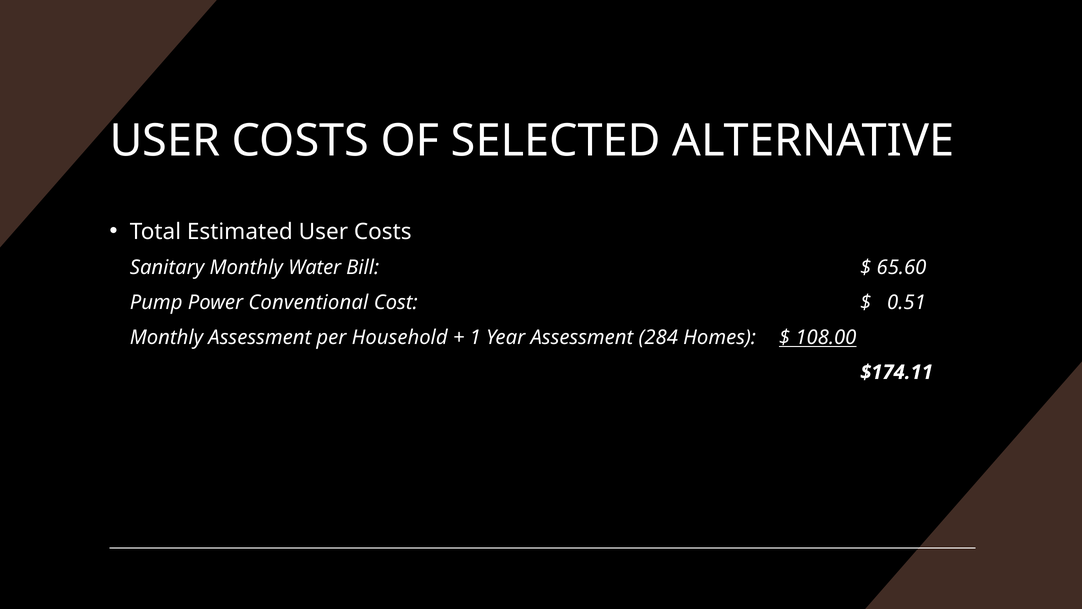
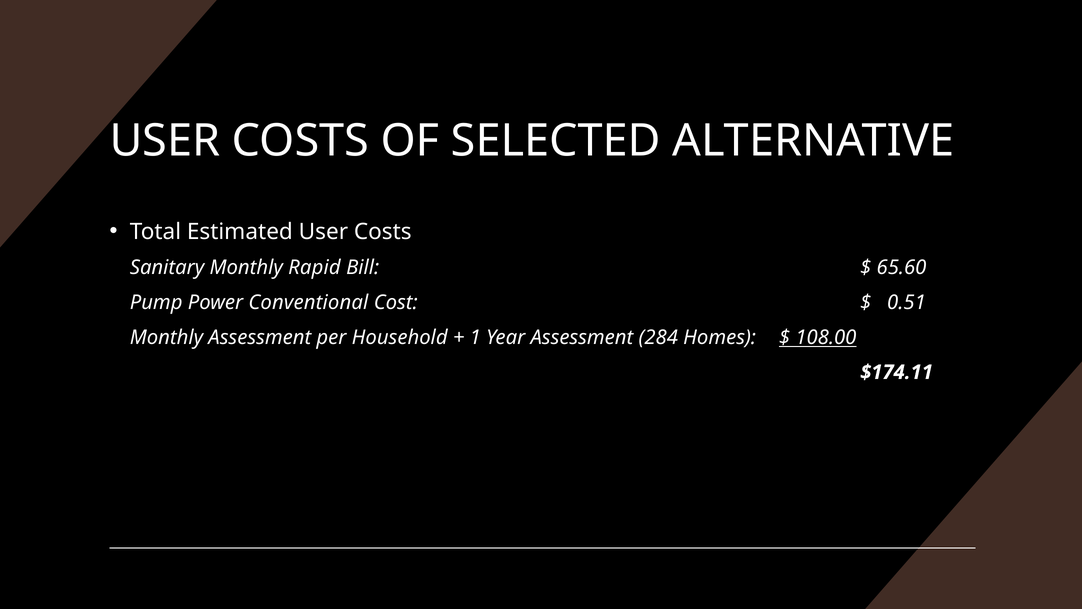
Water: Water -> Rapid (314, 268)
